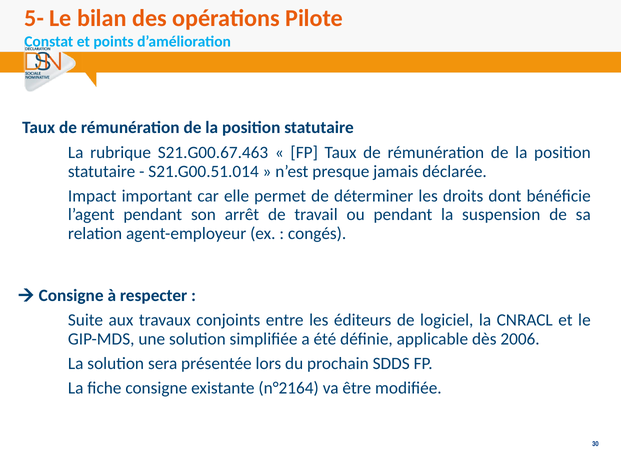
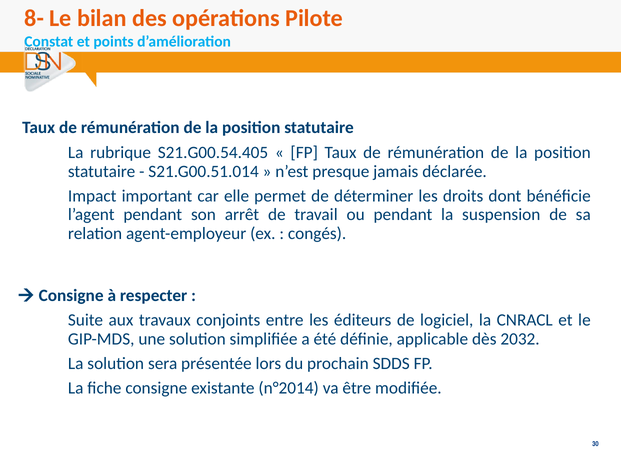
5-: 5- -> 8- (34, 18)
S21.G00.67.463: S21.G00.67.463 -> S21.G00.54.405 (213, 153)
2006: 2006 -> 2032 (520, 339)
n°2164: n°2164 -> n°2014 (289, 388)
